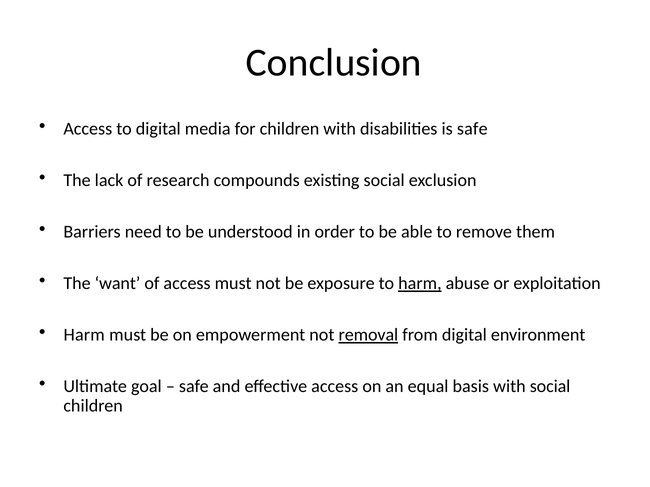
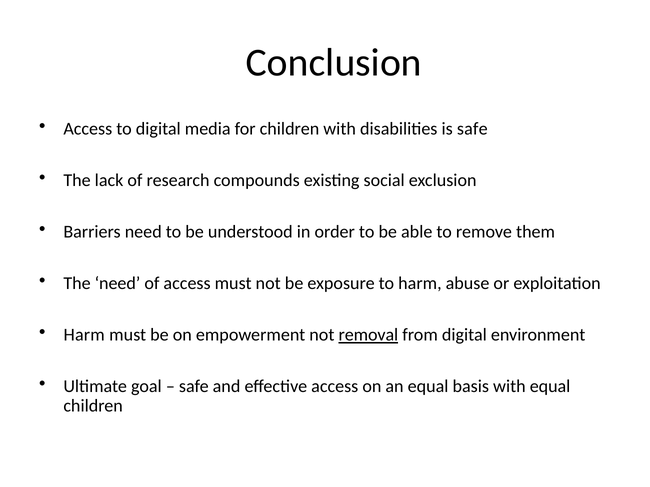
The want: want -> need (118, 284)
harm underline: present -> none (420, 284)
with social: social -> equal (550, 387)
